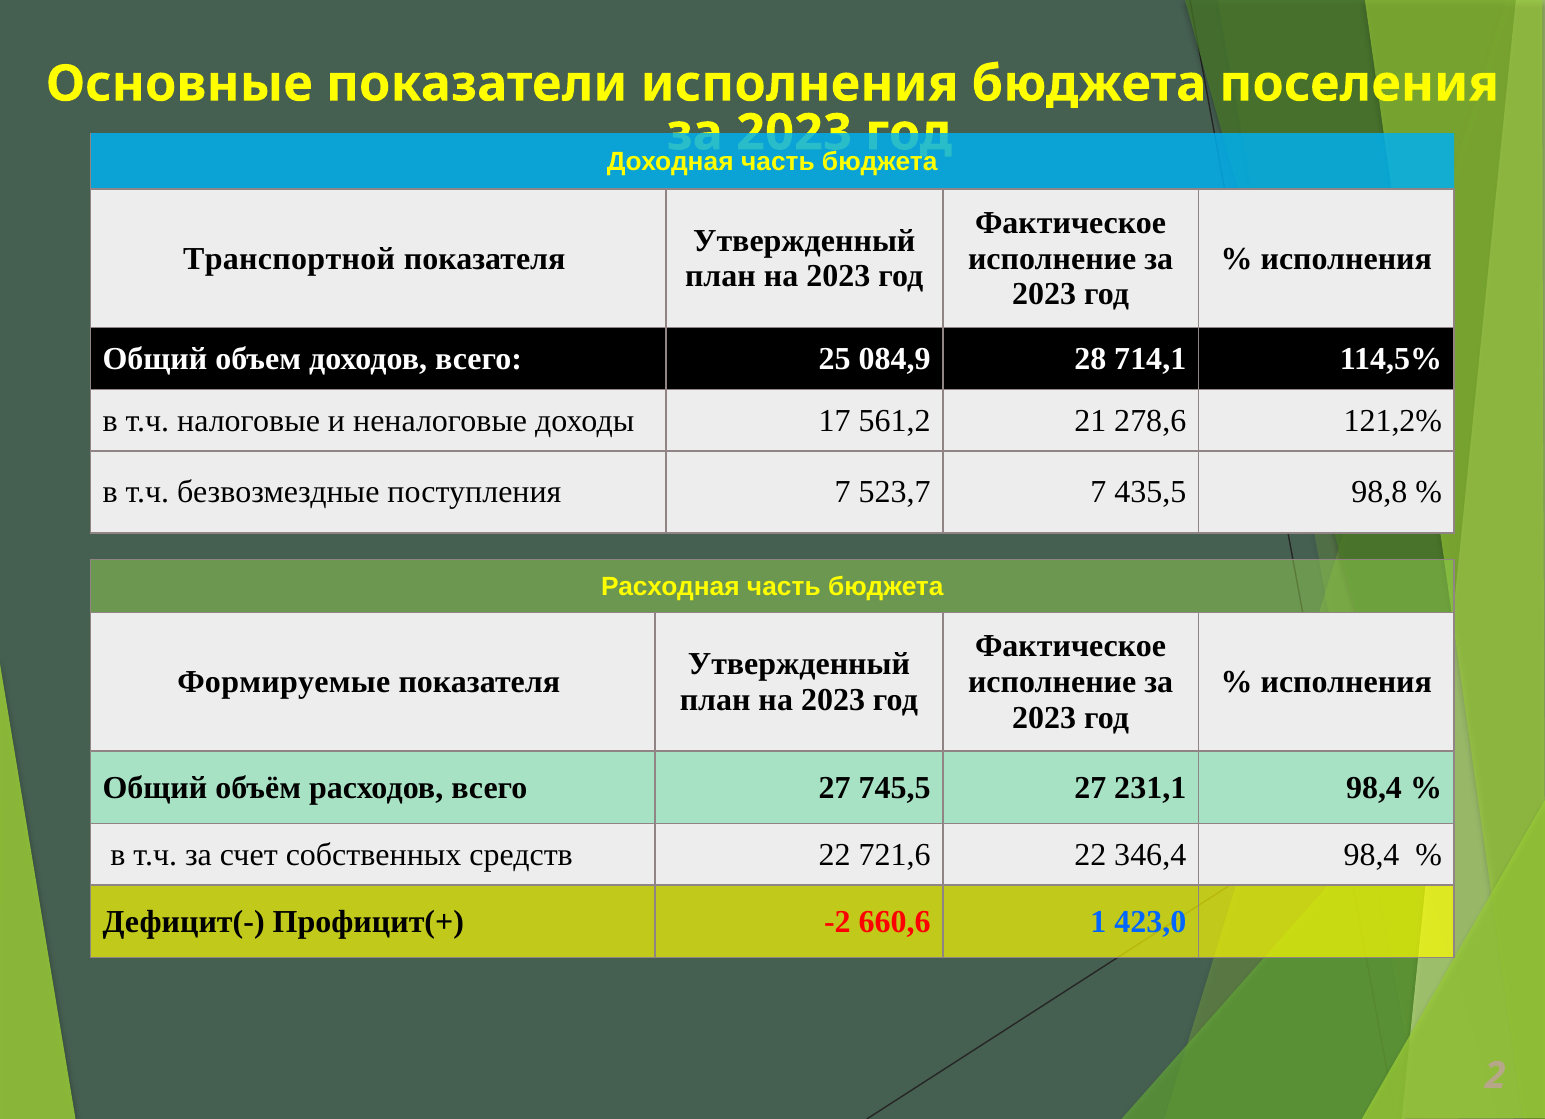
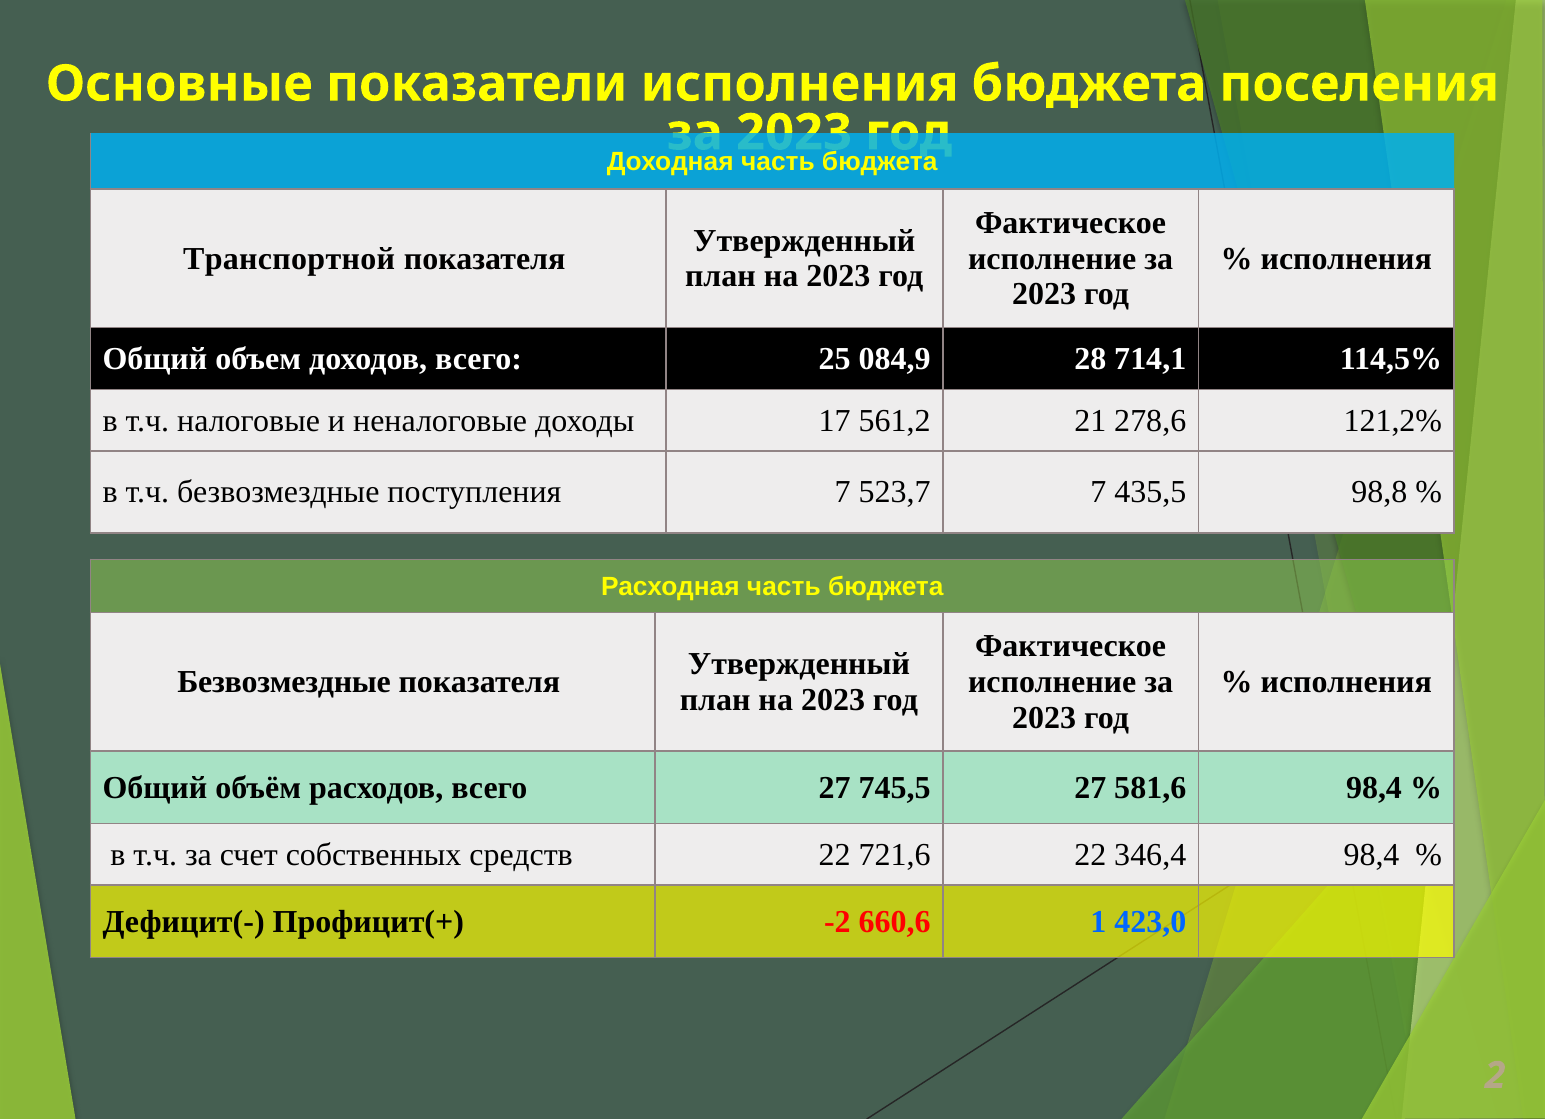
Формируемые: Формируемые -> Безвозмездные (284, 682)
231,1: 231,1 -> 581,6 (1150, 787)
